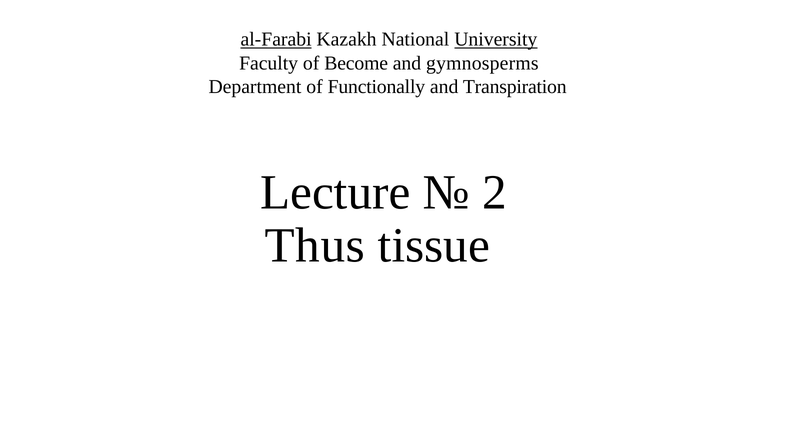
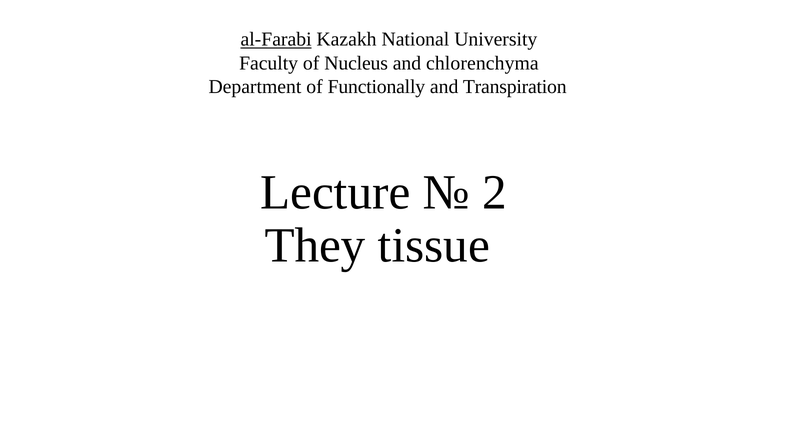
University underline: present -> none (496, 39)
Become: Become -> Nucleus (356, 63)
gymnosperms: gymnosperms -> chlorenchyma (482, 63)
Thus: Thus -> They (315, 246)
